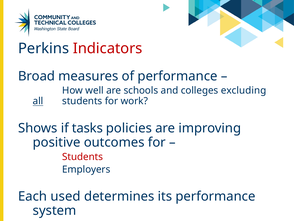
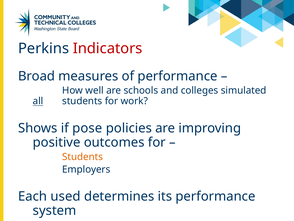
excluding: excluding -> simulated (244, 90)
tasks: tasks -> pose (87, 128)
Students colour: red -> orange (83, 156)
